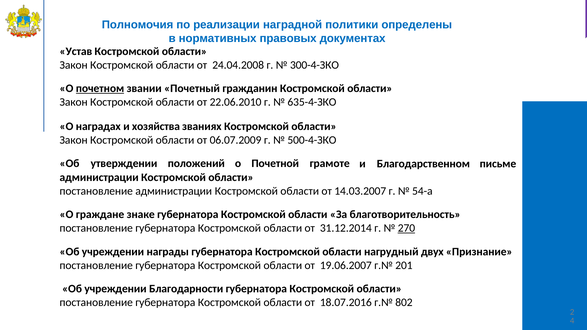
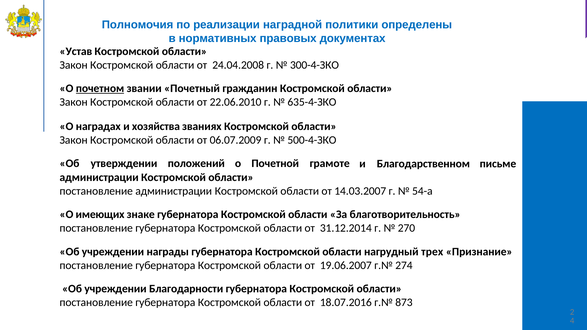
граждане: граждане -> имеющих (100, 215)
270 underline: present -> none (406, 228)
двух: двух -> трех (432, 252)
201: 201 -> 274 (404, 265)
802: 802 -> 873 (404, 303)
